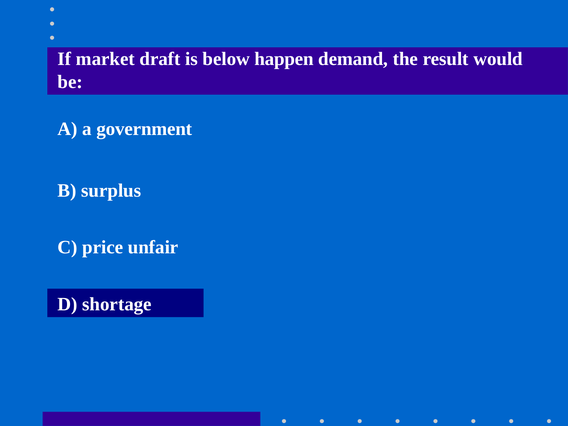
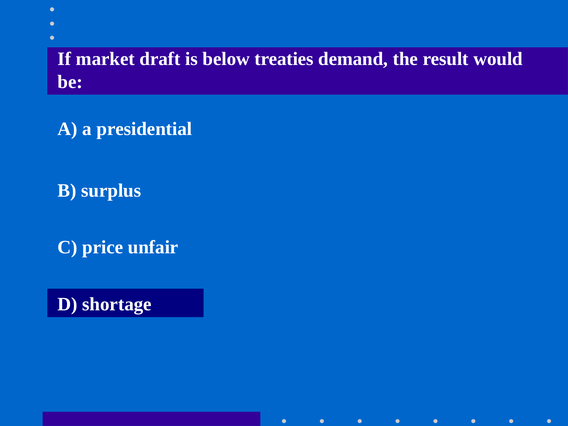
happen: happen -> treaties (284, 59)
government: government -> presidential (144, 129)
